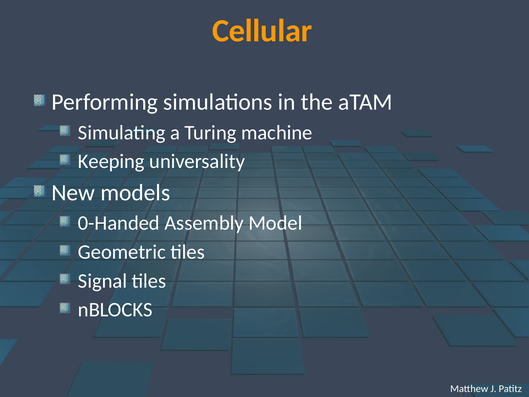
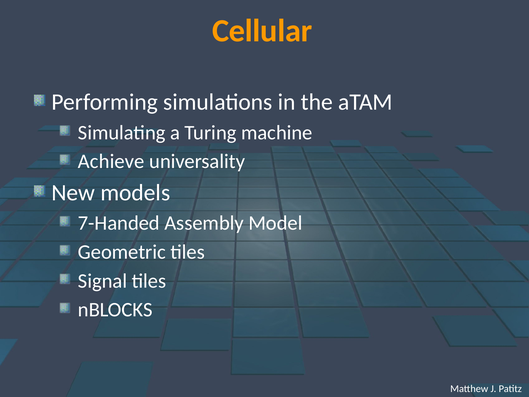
Keeping: Keeping -> Achieve (111, 161)
0-Handed: 0-Handed -> 7-Handed (119, 223)
